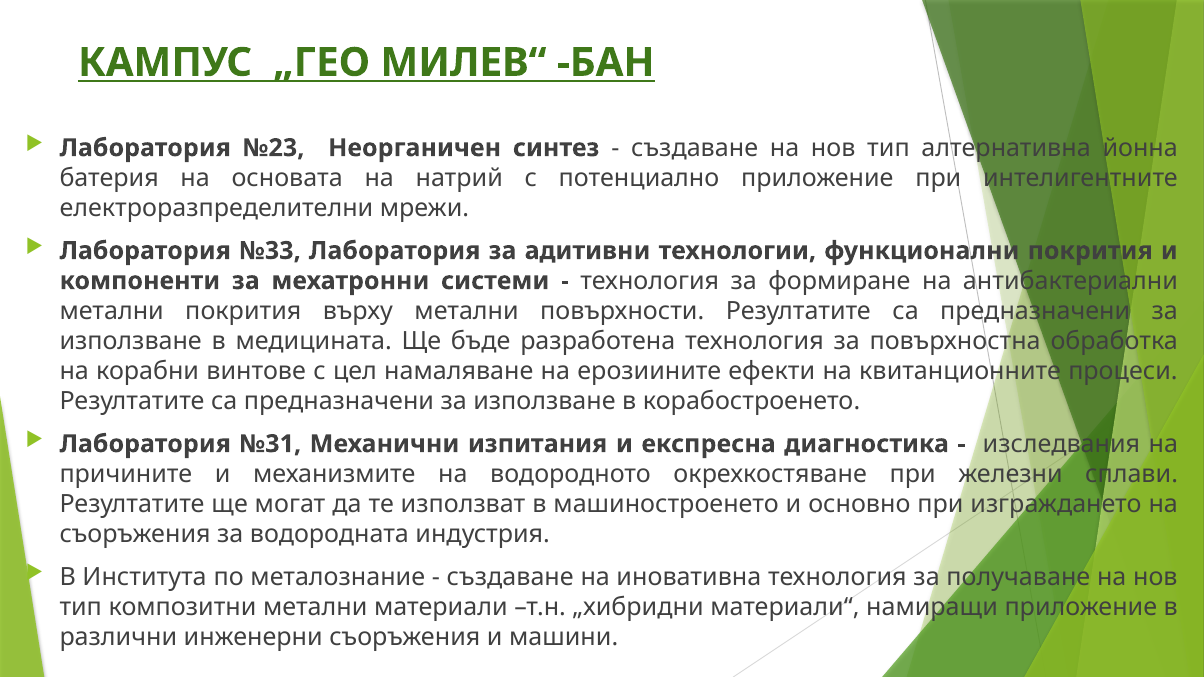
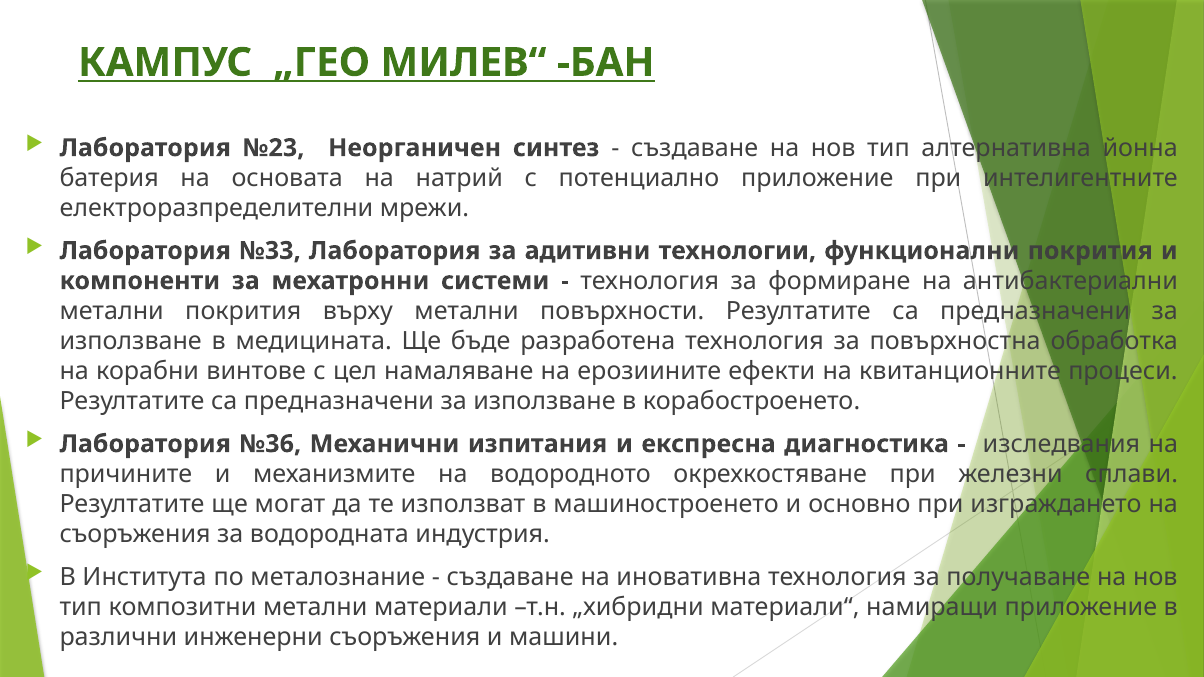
№31: №31 -> №36 (270, 444)
